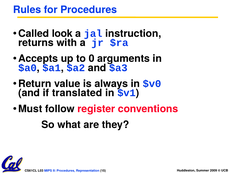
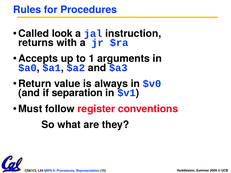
0: 0 -> 1 (92, 59)
translated: translated -> separation (77, 93)
